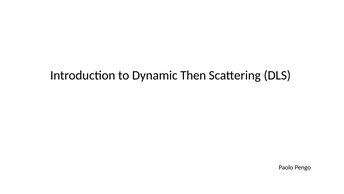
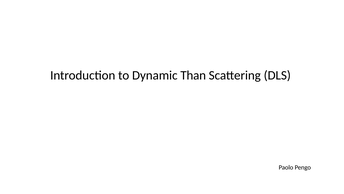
Then: Then -> Than (193, 75)
